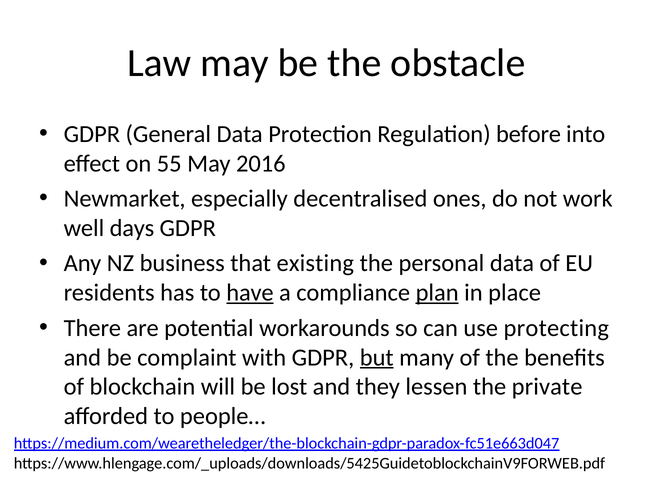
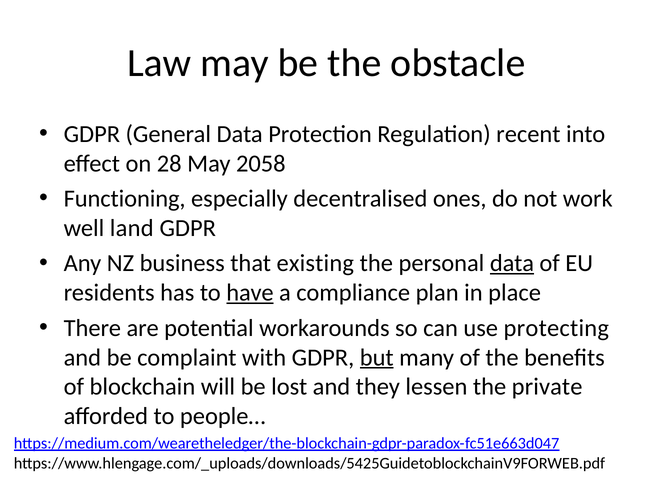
before: before -> recent (528, 134)
55: 55 -> 28 (169, 163)
2016: 2016 -> 2058 (261, 163)
Newmarket: Newmarket -> Functioning (125, 199)
days: days -> land (132, 228)
data underline: none -> present (512, 263)
plan underline: present -> none (437, 293)
